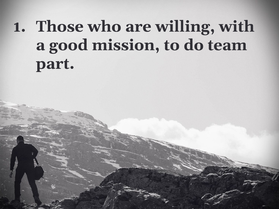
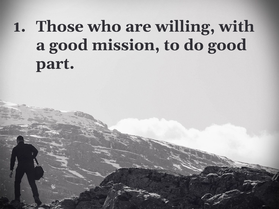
do team: team -> good (227, 45)
